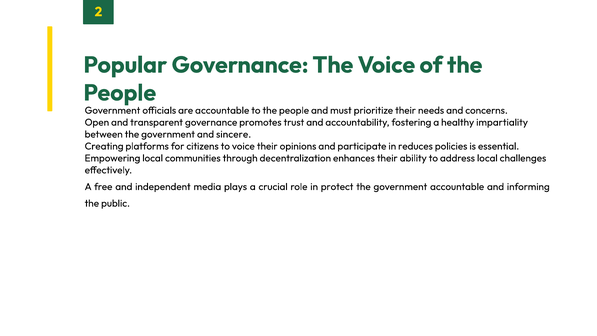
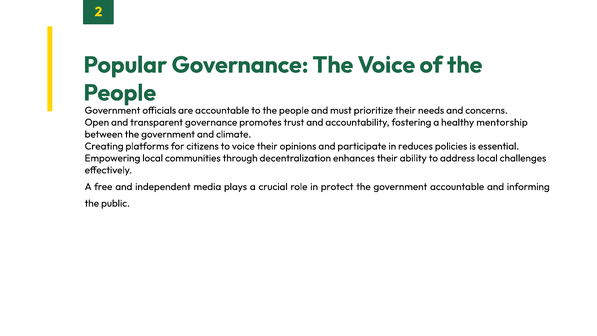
impartiality: impartiality -> mentorship (502, 122)
sincere: sincere -> climate (234, 134)
